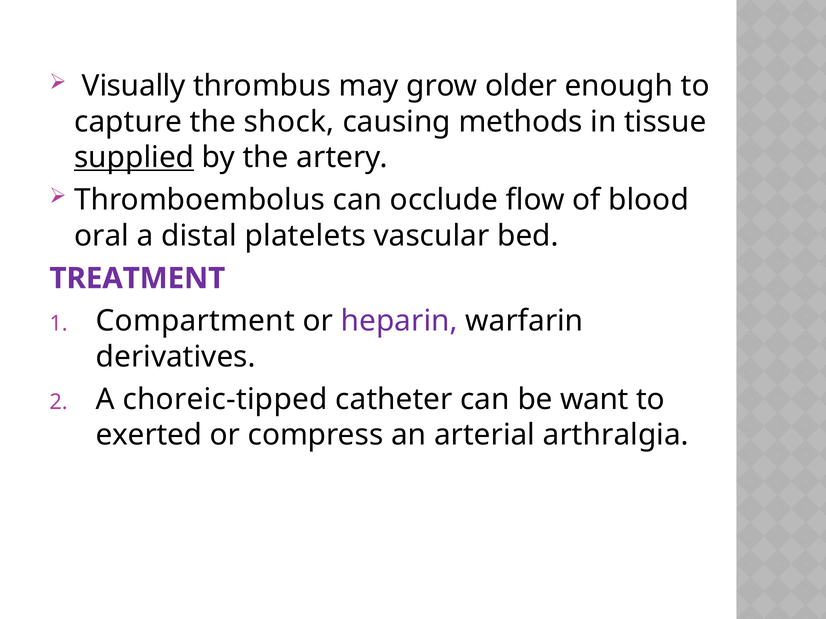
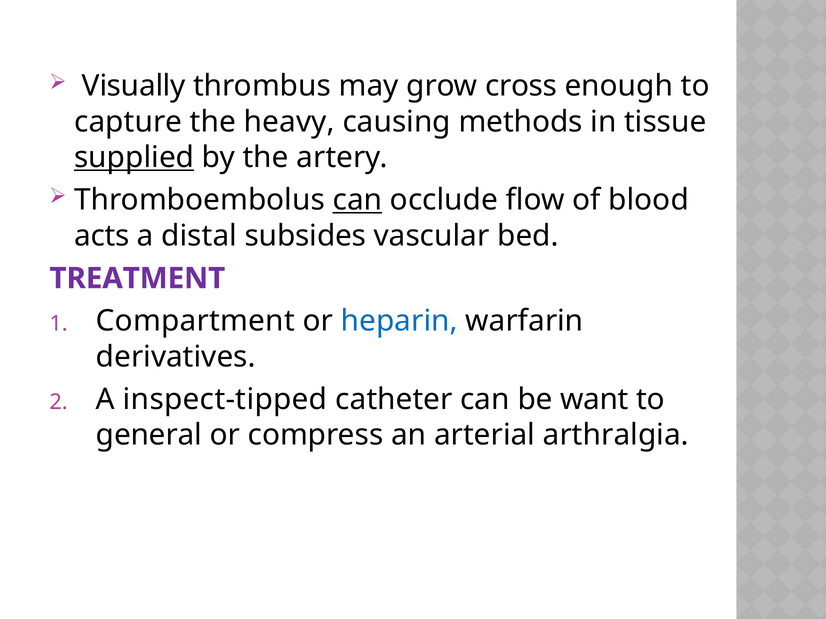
older: older -> cross (521, 86)
shock: shock -> heavy (289, 122)
can underline: none -> present (357, 200)
oral: oral -> acts (102, 236)
platelets: platelets -> subsides (305, 236)
heparin colour: purple -> blue (399, 321)
choreic-tipped: choreic-tipped -> inspect-tipped (225, 400)
exerted: exerted -> general (149, 436)
